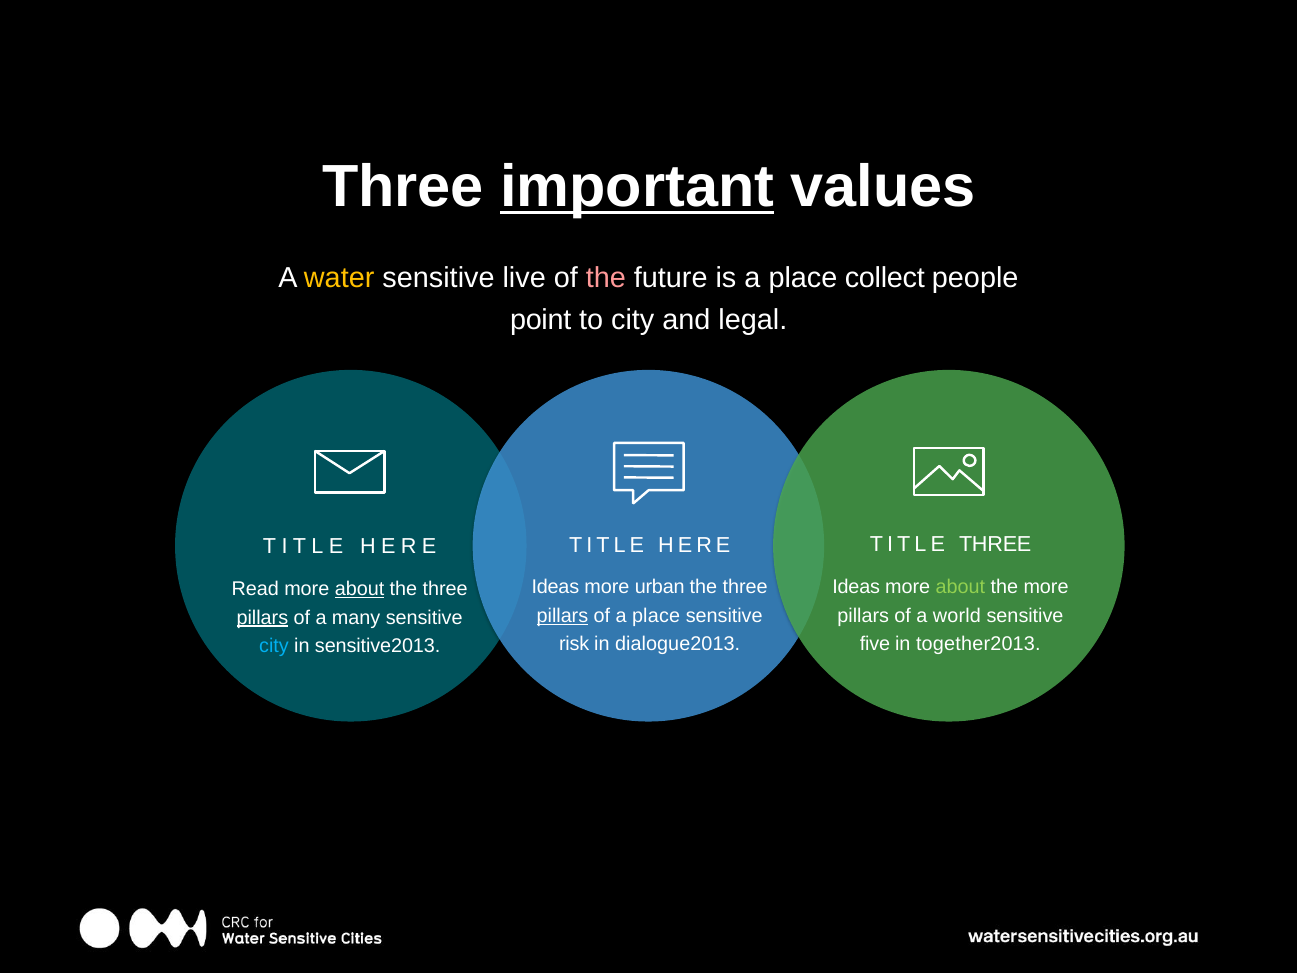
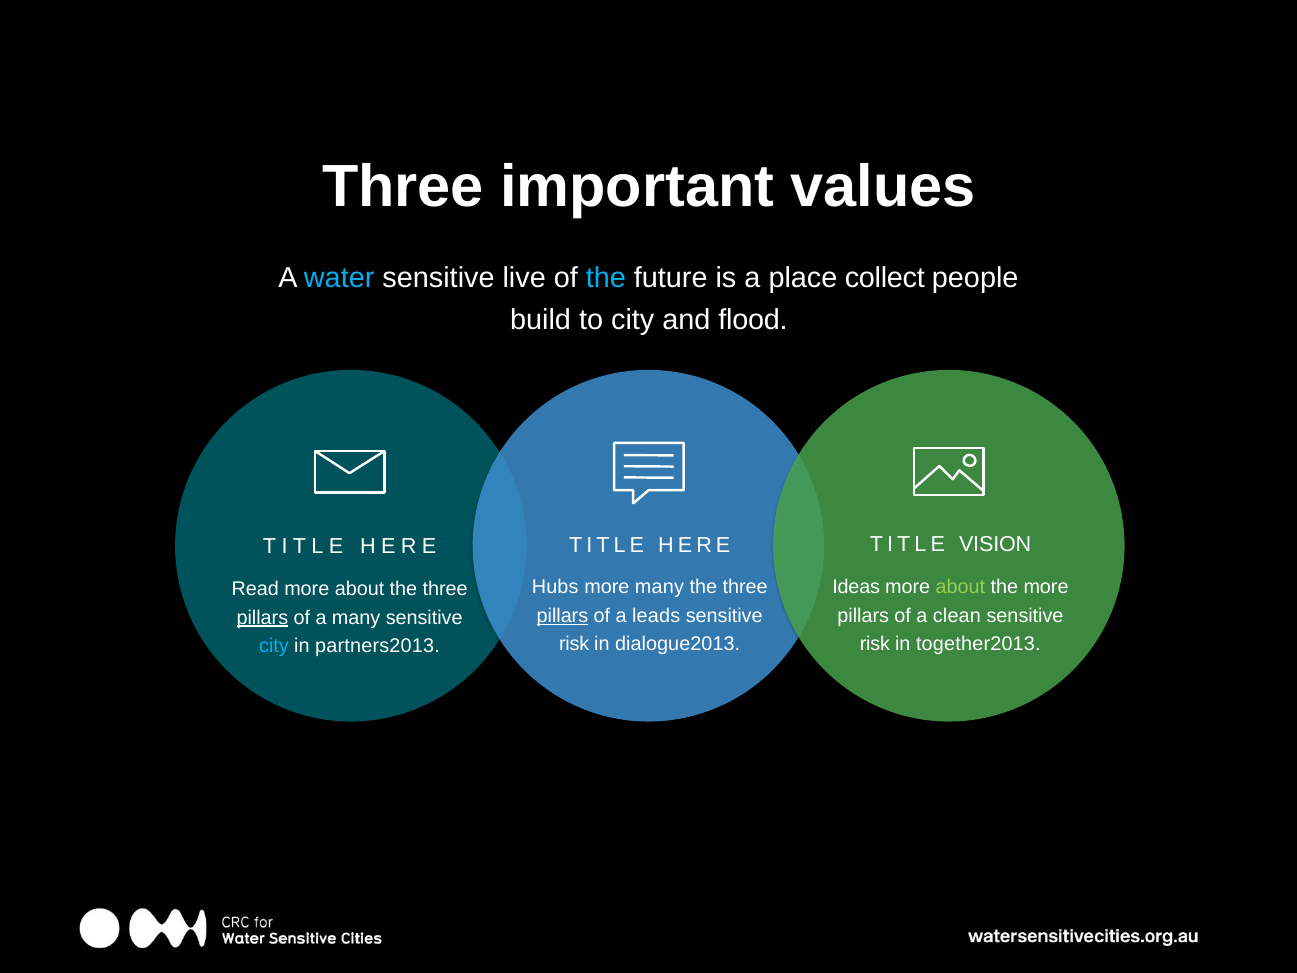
important underline: present -> none (637, 187)
water colour: yellow -> light blue (339, 278)
the colour: pink -> light blue (606, 278)
point: point -> build (541, 320)
legal: legal -> flood (753, 320)
TITLE THREE: THREE -> VISION (995, 544)
Ideas: Ideas -> Hubs (555, 587)
more urban: urban -> many (659, 587)
about underline: present -> none (360, 589)
world: world -> clean (957, 616)
of a place: place -> leads (656, 616)
five: five -> risk (875, 644)
sensitive2013: sensitive2013 -> partners2013 (377, 646)
